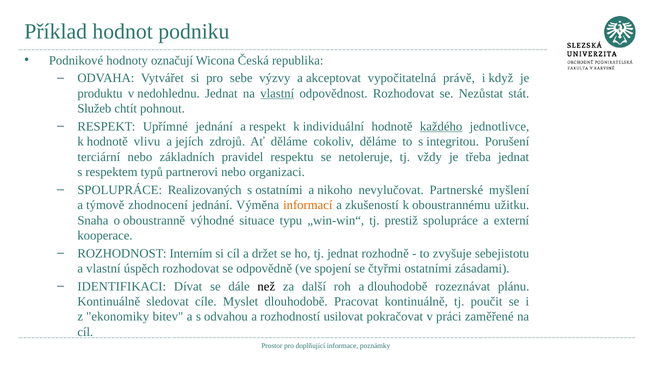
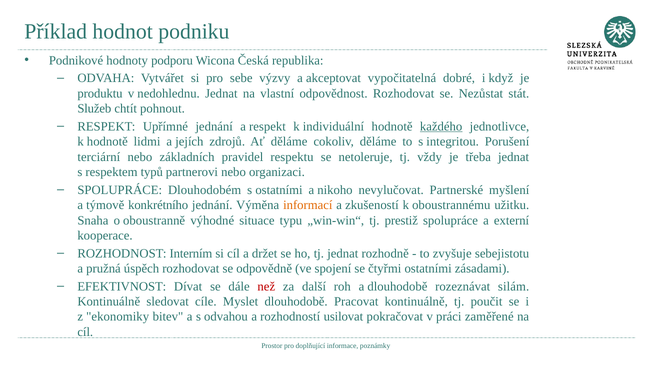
označují: označují -> podporu (172, 60)
právě: právě -> dobré (459, 78)
vlastní underline: present -> none (277, 93)
vlivu: vlivu -> lidmi (147, 142)
Realizovaných: Realizovaných -> Dlouhodobém (205, 190)
zhodnocení: zhodnocení -> konkrétního (158, 205)
a vlastní: vlastní -> pružná (103, 268)
IDENTIFIKACI: IDENTIFIKACI -> EFEKTIVNOST (122, 286)
než colour: black -> red (266, 286)
plánu: plánu -> silám (514, 286)
